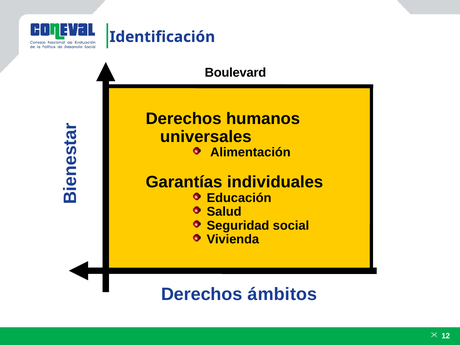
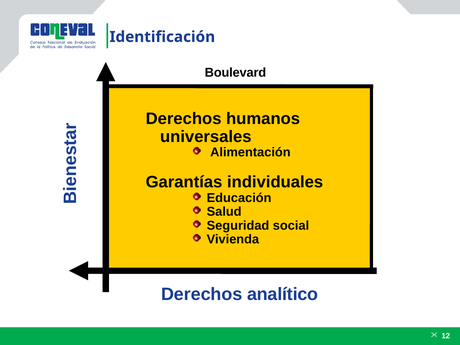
ámbitos: ámbitos -> analítico (283, 294)
